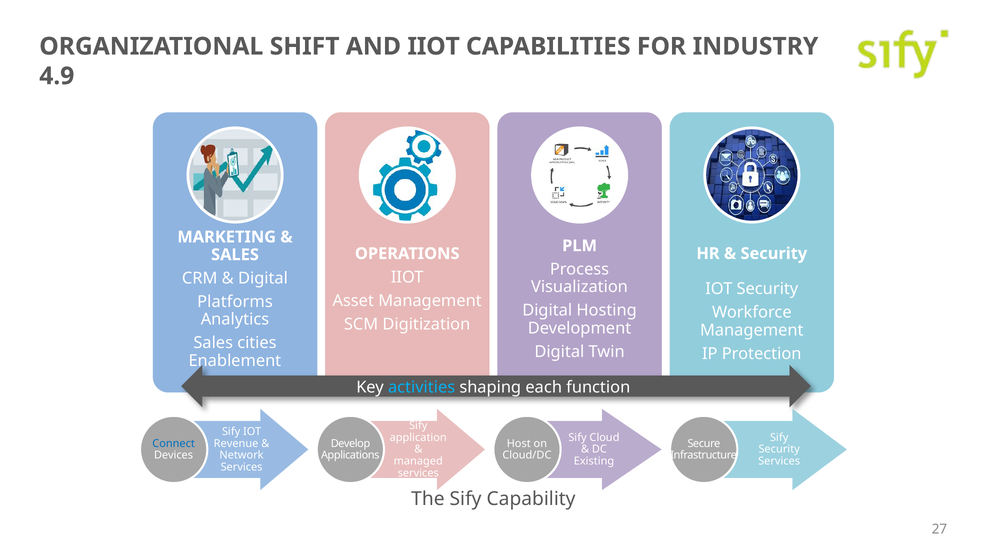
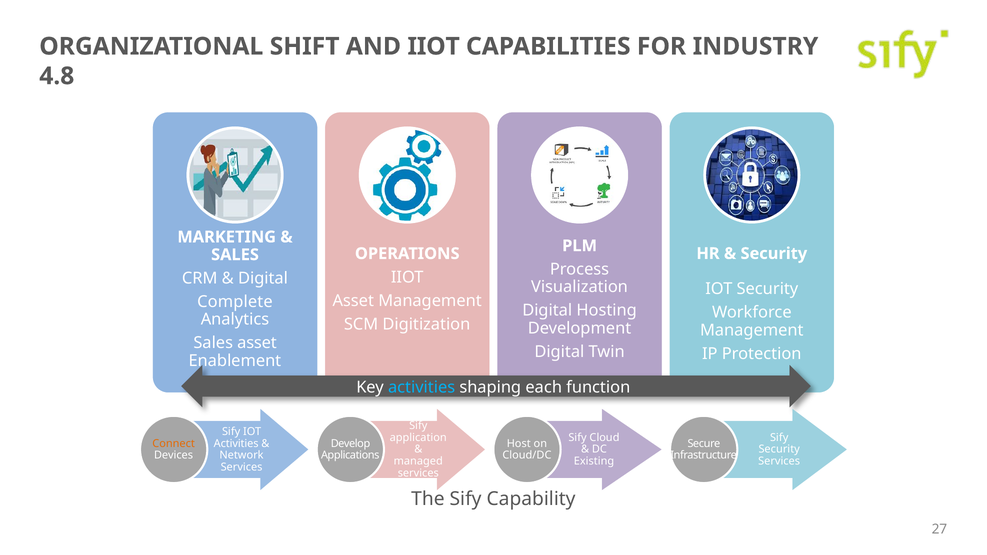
4.9: 4.9 -> 4.8 (57, 76)
Platforms: Platforms -> Complete (235, 302)
Sales cities: cities -> asset (257, 343)
Connect colour: blue -> orange (174, 444)
Revenue: Revenue -> Activities (236, 444)
